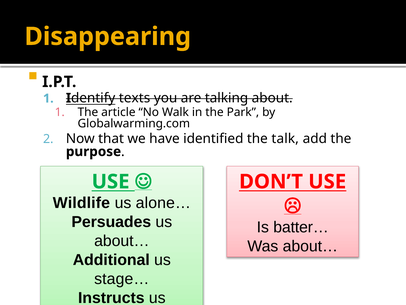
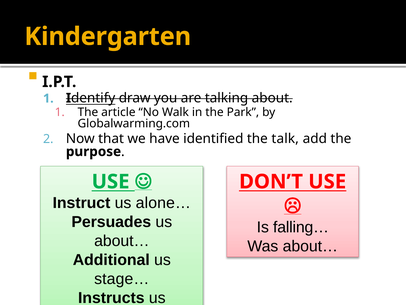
Disappearing: Disappearing -> Kindergarten (108, 36)
texts: texts -> draw (135, 98)
Wildlife: Wildlife -> Instruct (81, 203)
batter…: batter… -> falling… (301, 227)
